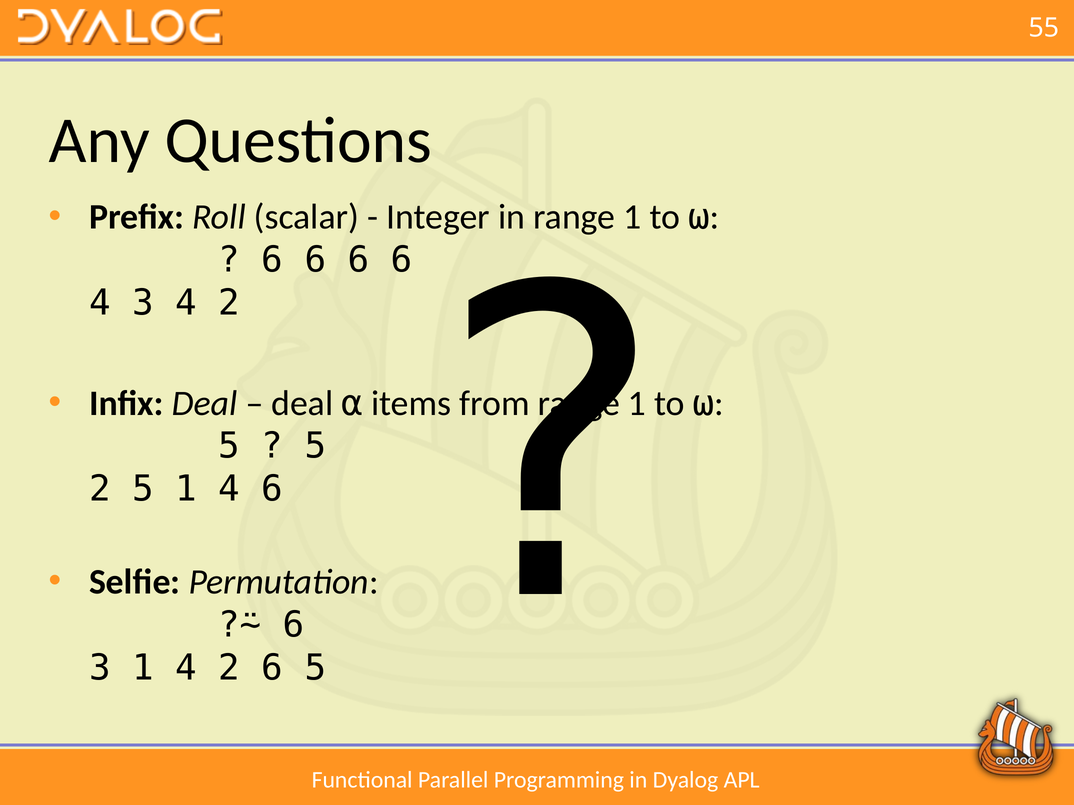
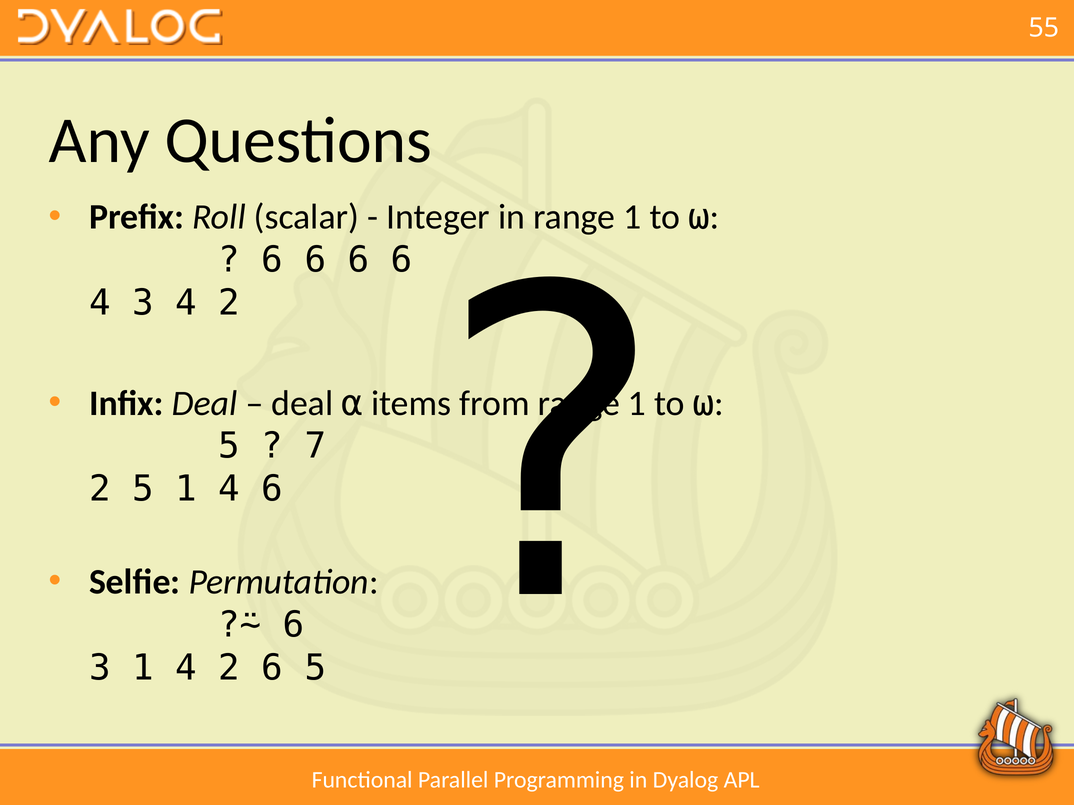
5: 5 -> 7 (315, 446)
